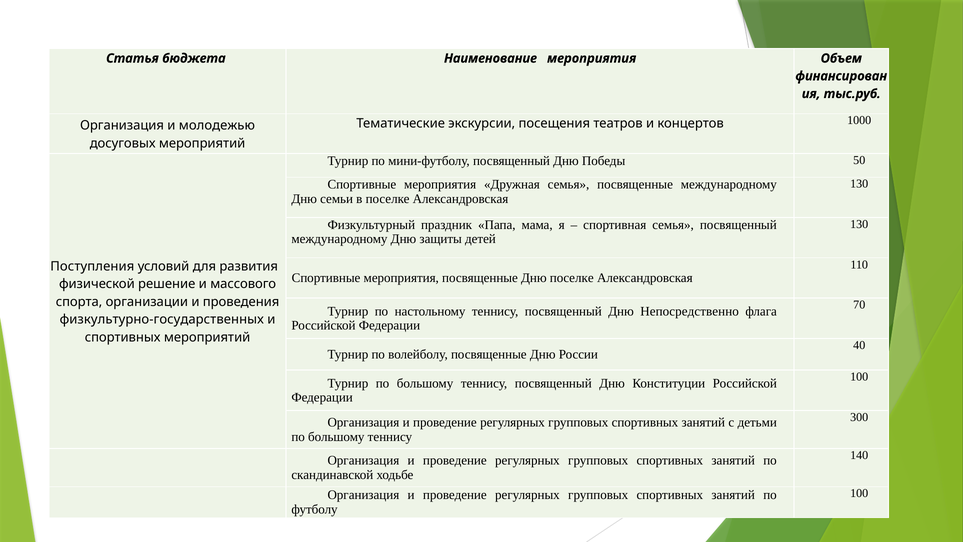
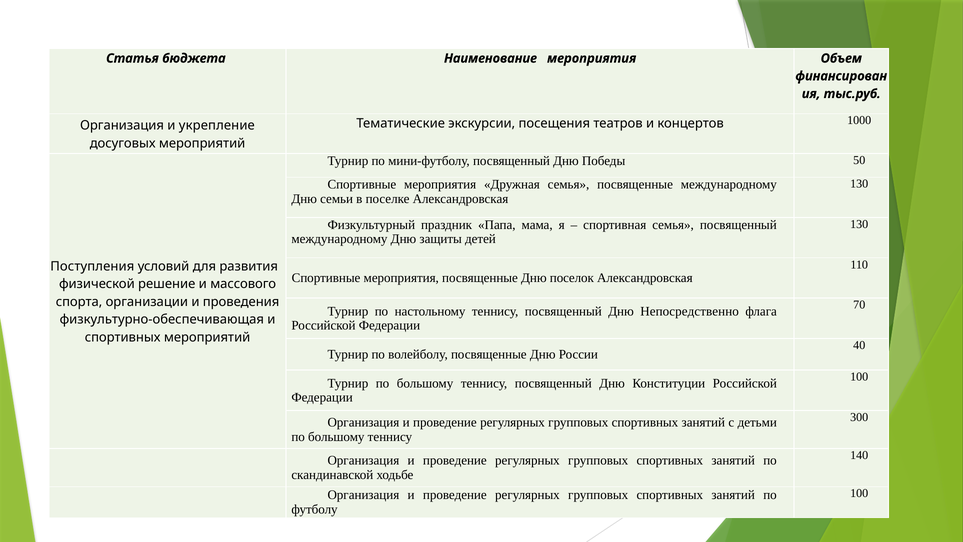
молодежью: молодежью -> укрепление (217, 126)
Дню поселке: поселке -> поселок (572, 278)
физкультурно-государственных: физкультурно-государственных -> физкультурно-обеспечивающая (162, 319)
